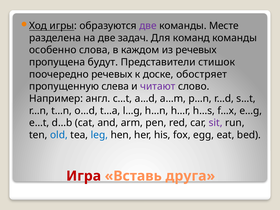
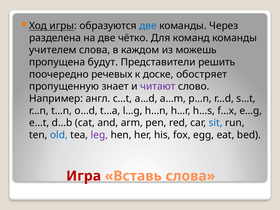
две colour: purple -> blue (148, 26)
Месте: Месте -> Через (224, 26)
задач: задач -> чётко (133, 38)
особенно: особенно -> учителем (53, 50)
из речевых: речевых -> можешь (196, 50)
стишок: стишок -> решить (217, 62)
слева: слева -> знает (115, 86)
sit colour: purple -> blue (216, 123)
leg colour: blue -> purple (99, 135)
Вставь друга: друга -> слова (190, 176)
